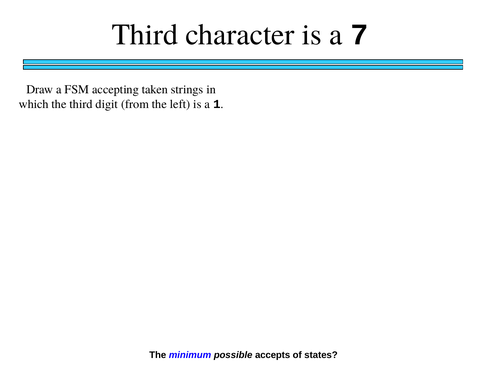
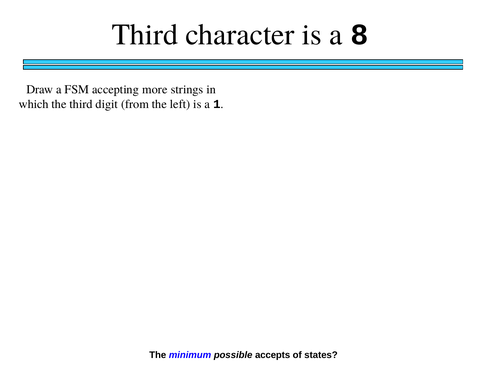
7: 7 -> 8 (359, 35)
taken: taken -> more (155, 89)
